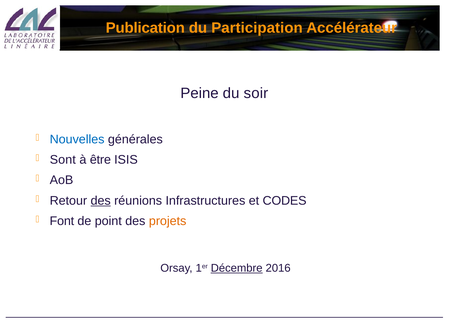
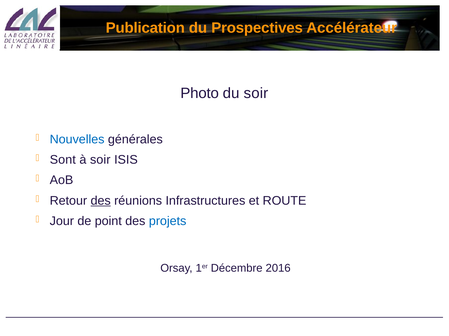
Participation: Participation -> Prospectives (257, 28)
Peine: Peine -> Photo (200, 93)
à être: être -> soir (100, 160)
CODES: CODES -> ROUTE (285, 201)
Font: Font -> Jour (62, 221)
projets colour: orange -> blue (168, 221)
Décembre underline: present -> none (237, 269)
